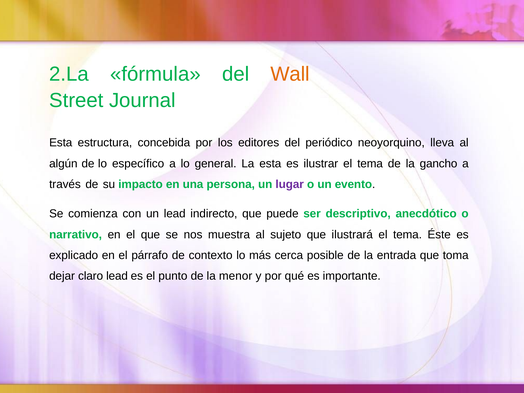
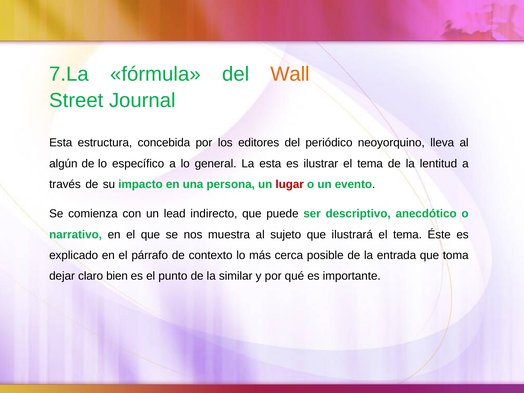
2.La: 2.La -> 7.La (69, 74)
gancho: gancho -> lentitud (438, 164)
lugar colour: purple -> red (290, 184)
claro lead: lead -> bien (117, 276)
menor: menor -> similar (236, 276)
